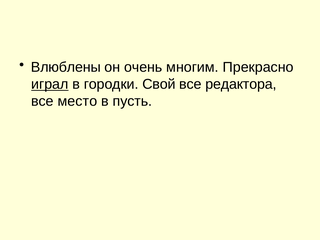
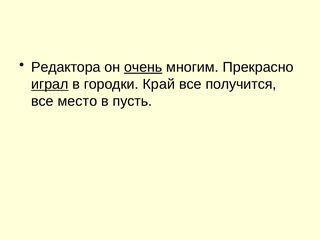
Влюблены: Влюблены -> Редактора (66, 67)
очень underline: none -> present (143, 67)
Свой: Свой -> Край (159, 84)
редактора: редактора -> получится (241, 84)
